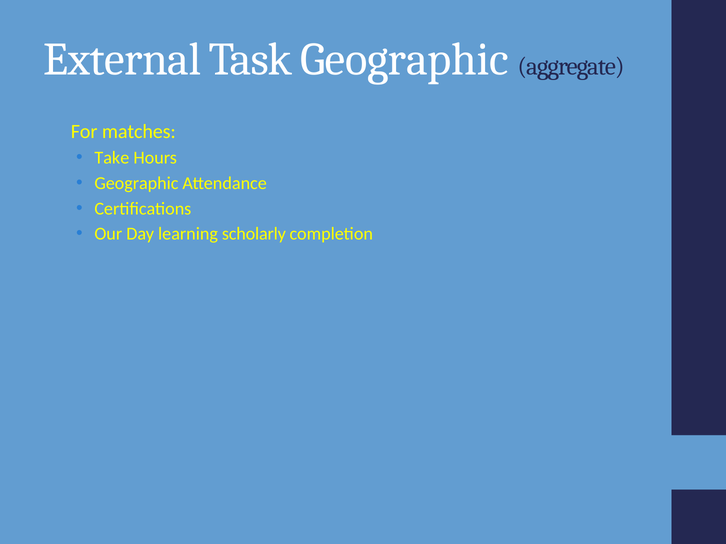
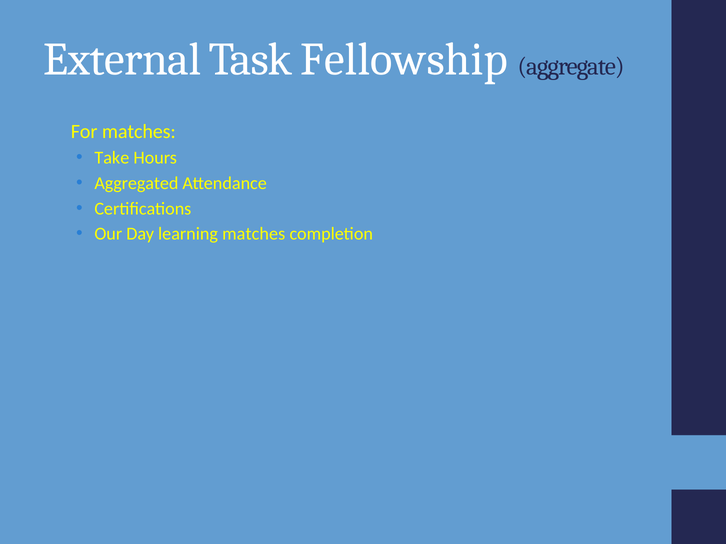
Task Geographic: Geographic -> Fellowship (404, 59)
Geographic: Geographic -> Aggregated (136, 183)
learning scholarly: scholarly -> matches (254, 234)
